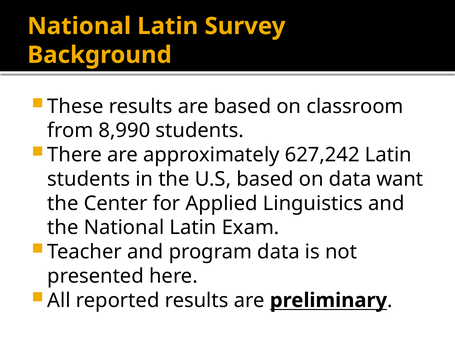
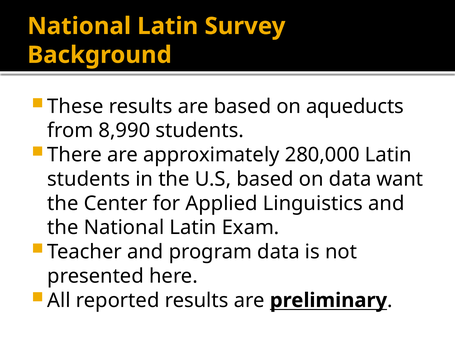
classroom: classroom -> aqueducts (355, 106)
627,242: 627,242 -> 280,000 (322, 155)
